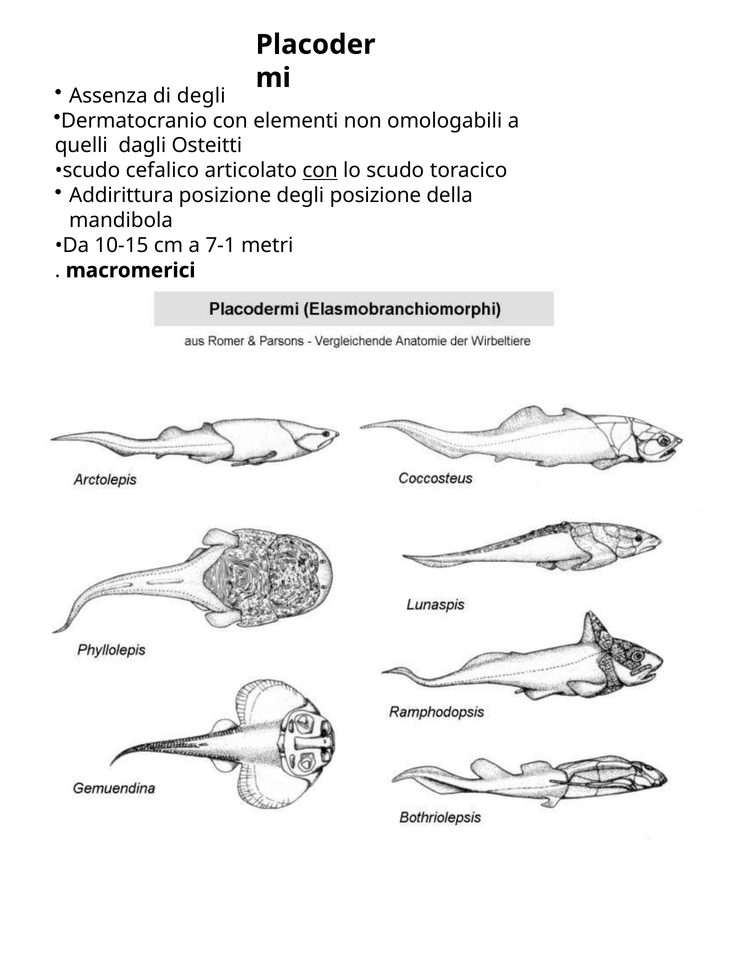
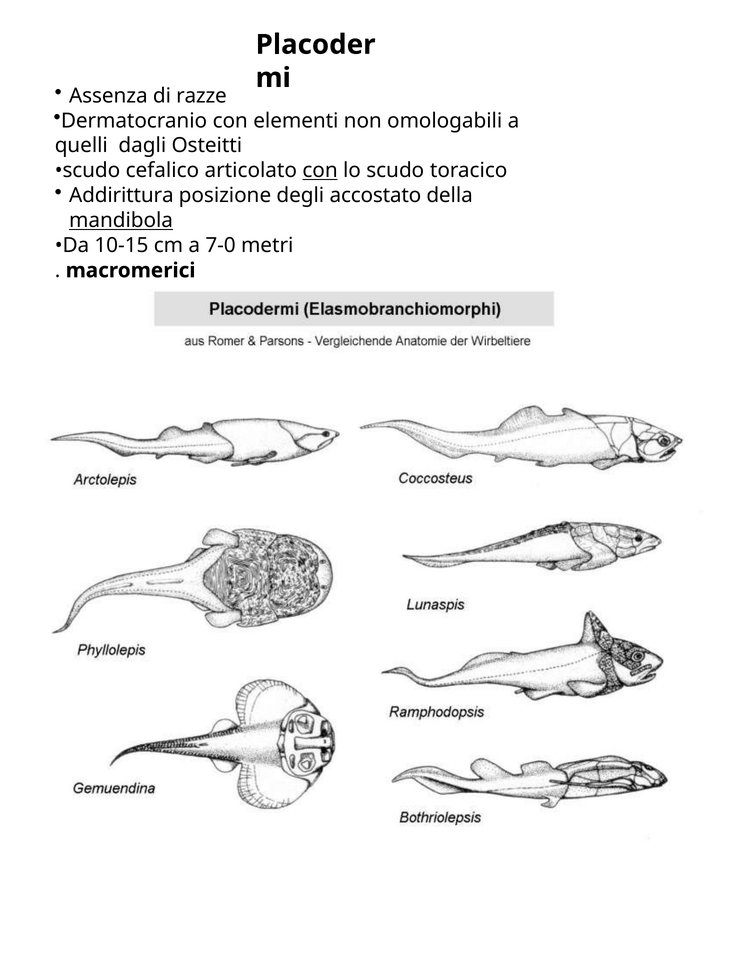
di degli: degli -> razze (201, 96)
degli posizione: posizione -> accostato (375, 196)
mandibola underline: none -> present (121, 221)
7-1: 7-1 -> 7-0 (221, 246)
